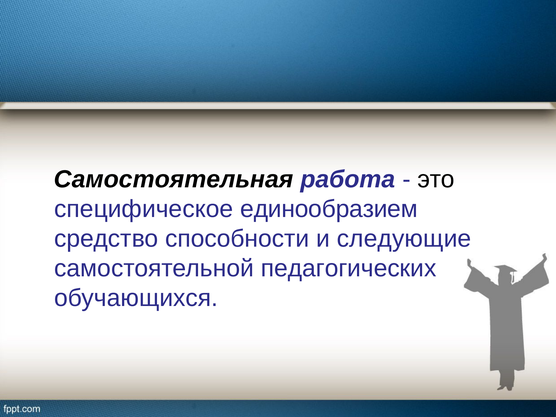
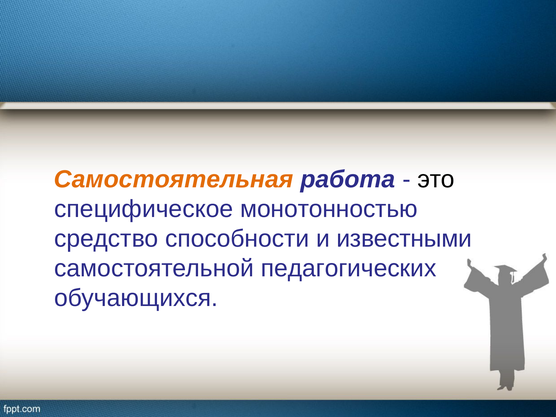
Самостоятельная colour: black -> orange (174, 179)
единообразием: единообразием -> монотонностью (329, 209)
следующие: следующие -> известными (404, 239)
